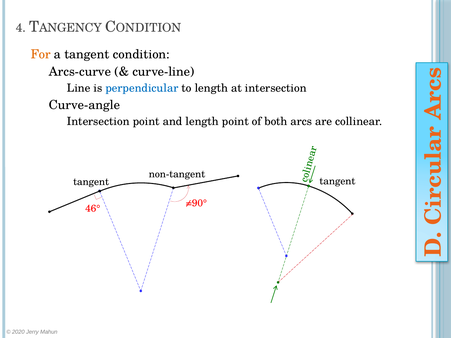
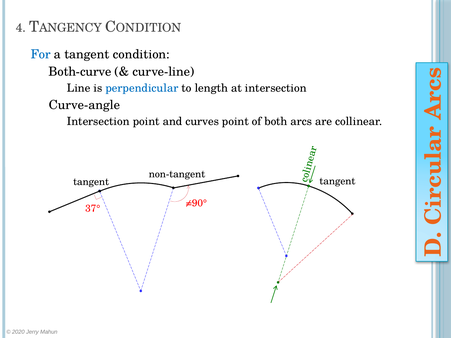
For colour: orange -> blue (41, 54)
Arcs-curve: Arcs-curve -> Both-curve (80, 72)
and length: length -> curves (202, 122)
46°: 46° -> 37° (93, 209)
